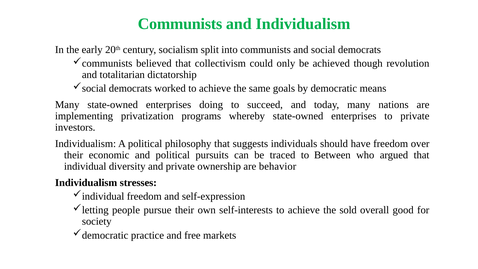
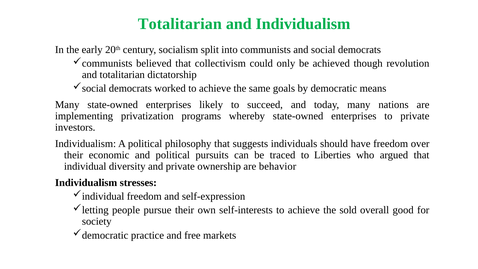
Communists: Communists -> Totalitarian (180, 24)
doing: doing -> likely (211, 105)
Between: Between -> Liberties (332, 155)
